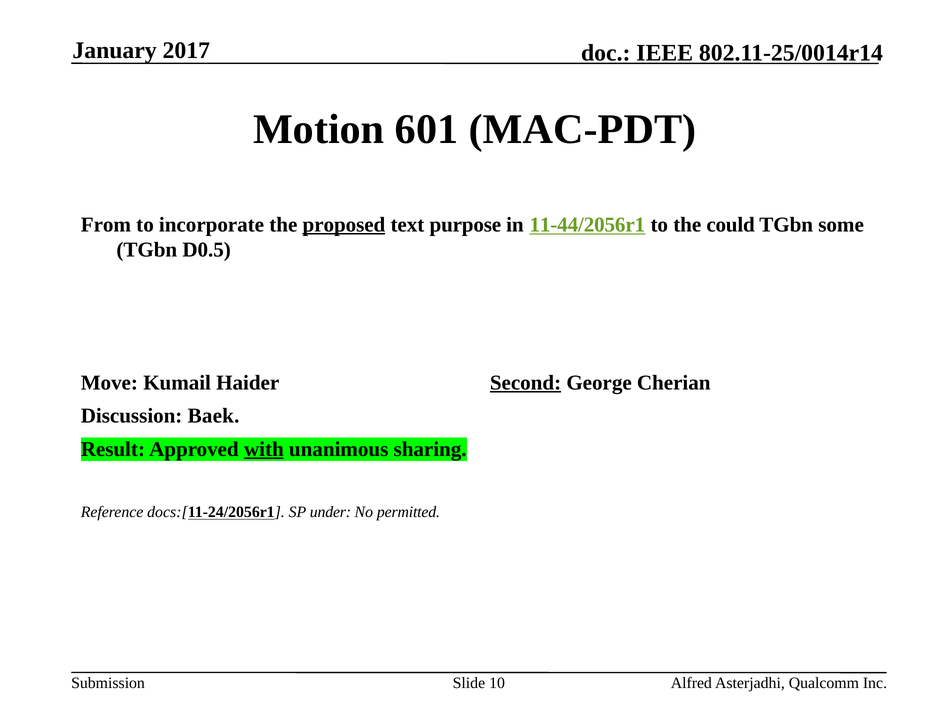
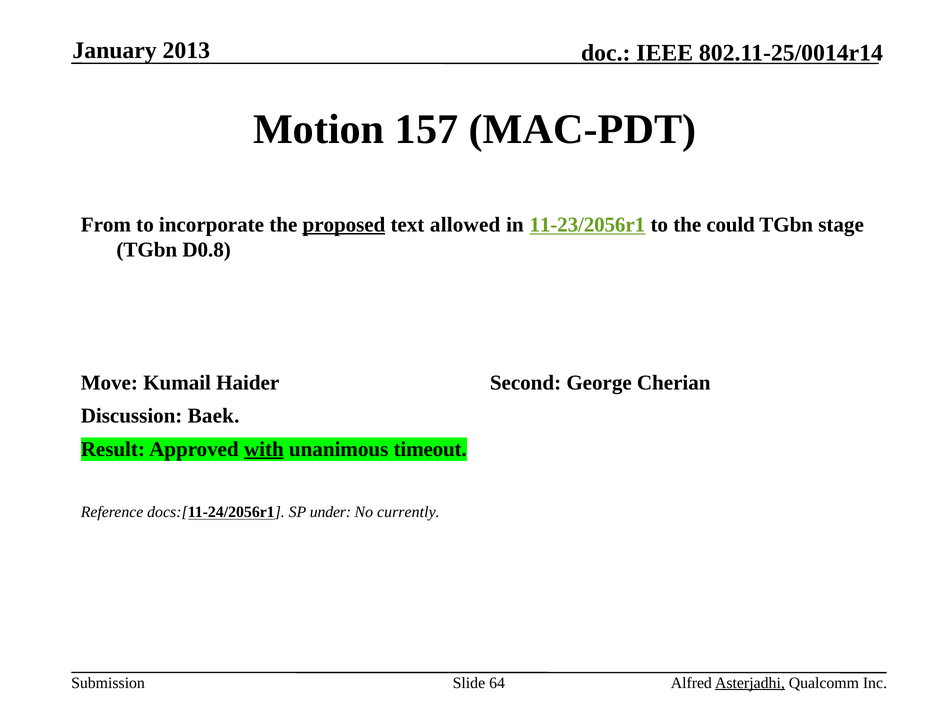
2017: 2017 -> 2013 (186, 50)
601: 601 -> 157 (427, 130)
purpose: purpose -> allowed (465, 225)
11-44/2056r1: 11-44/2056r1 -> 11-23/2056r1 (587, 225)
some: some -> stage (841, 225)
D0.5: D0.5 -> D0.8 (207, 250)
Second underline: present -> none (526, 383)
sharing: sharing -> timeout (430, 450)
permitted: permitted -> currently (408, 513)
10: 10 -> 64 (497, 683)
Asterjadhi underline: none -> present (750, 683)
